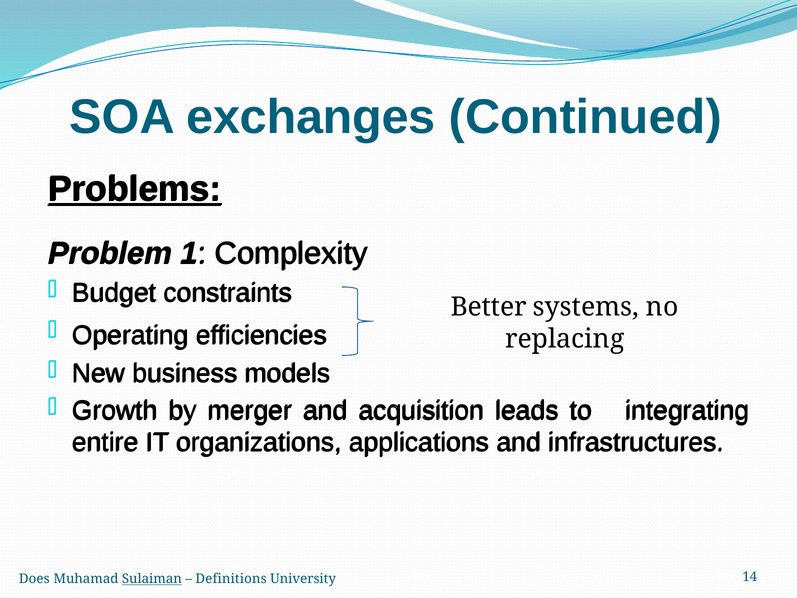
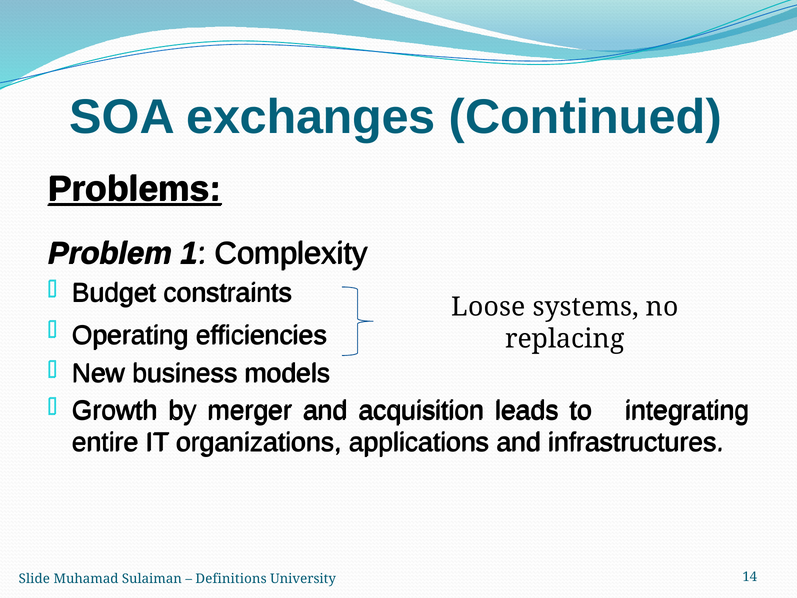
Better: Better -> Loose (488, 307)
Does: Does -> Slide (34, 579)
Sulaiman underline: present -> none (152, 579)
